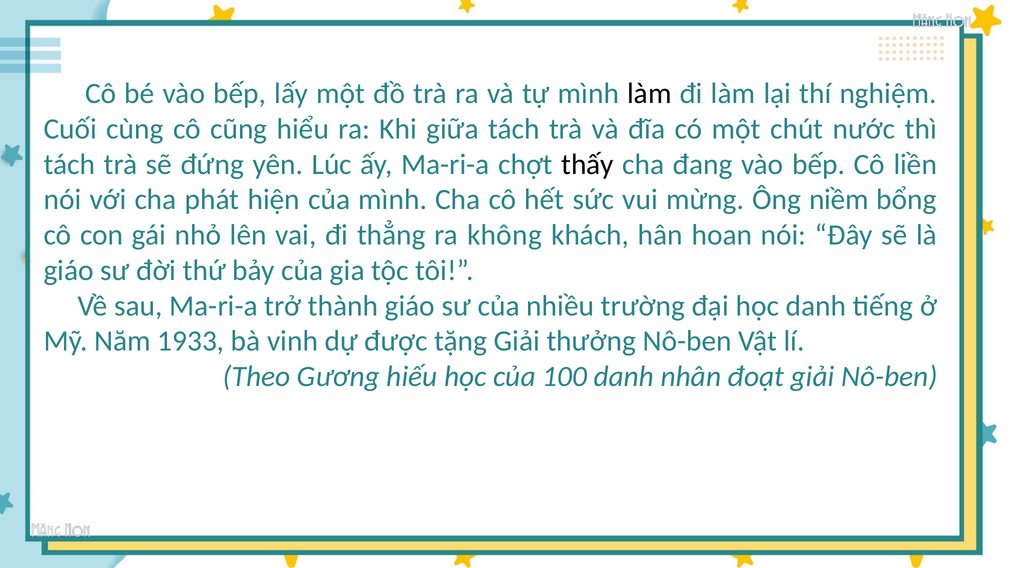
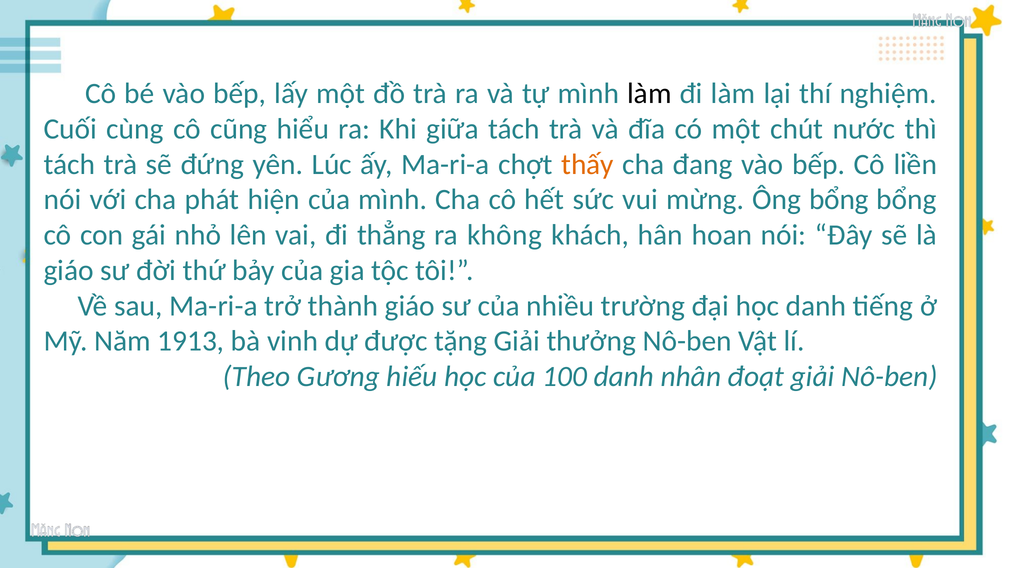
thấy colour: black -> orange (588, 164)
Ông niềm: niềm -> bổng (839, 200)
1933: 1933 -> 1913 (191, 341)
